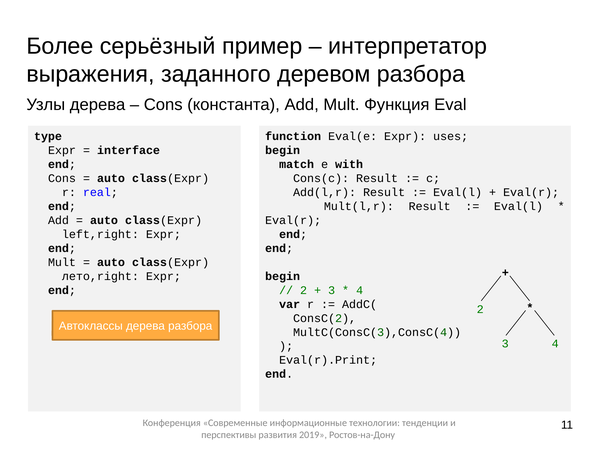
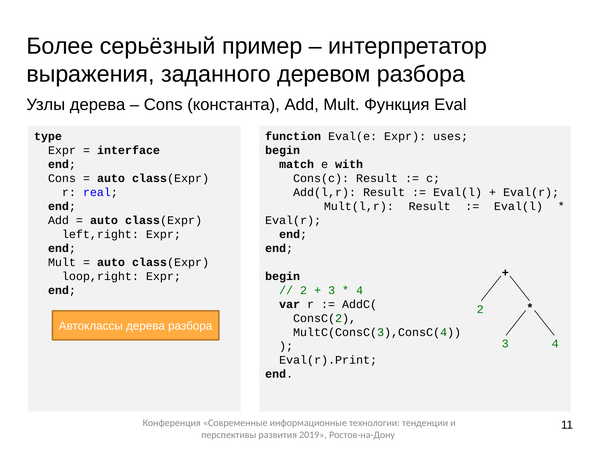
лето,right: лето,right -> loop,right (100, 276)
